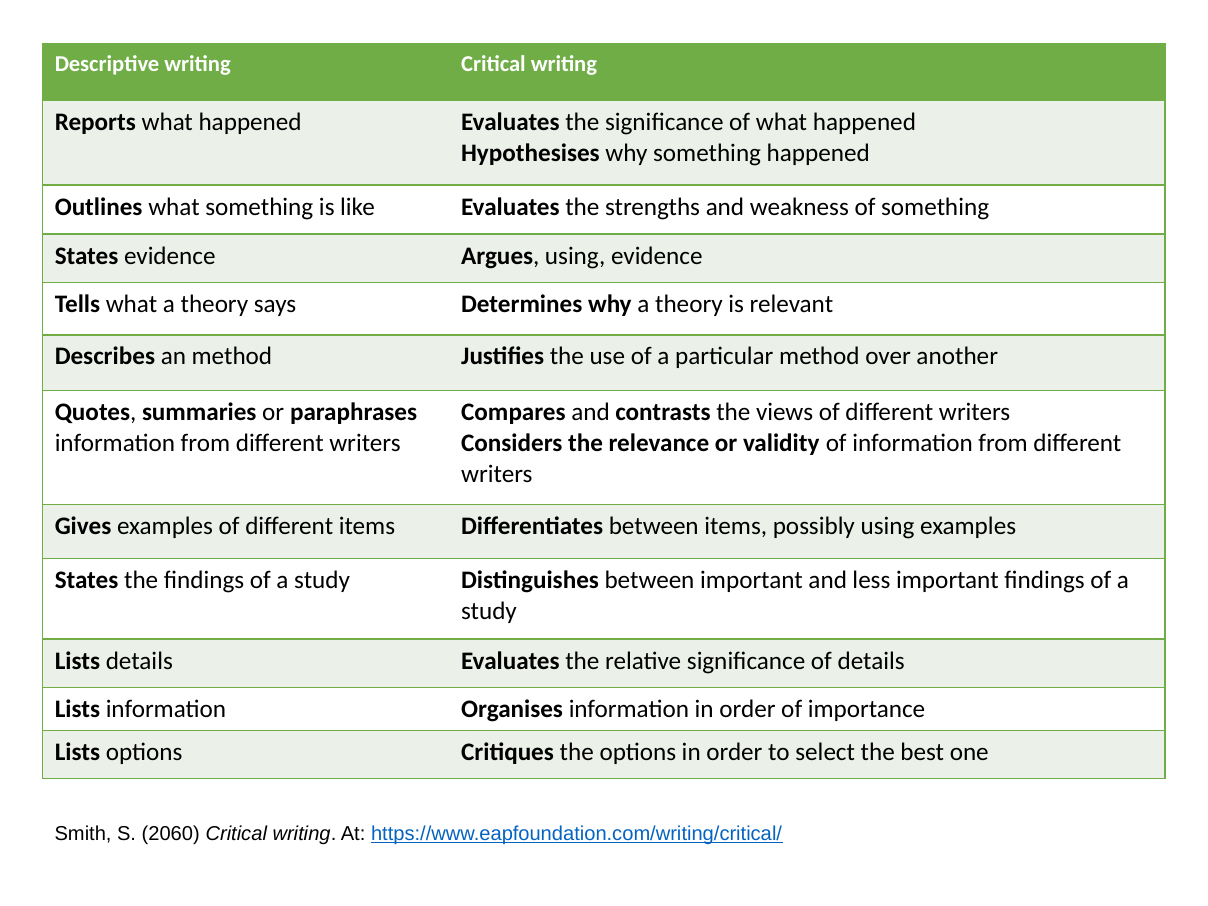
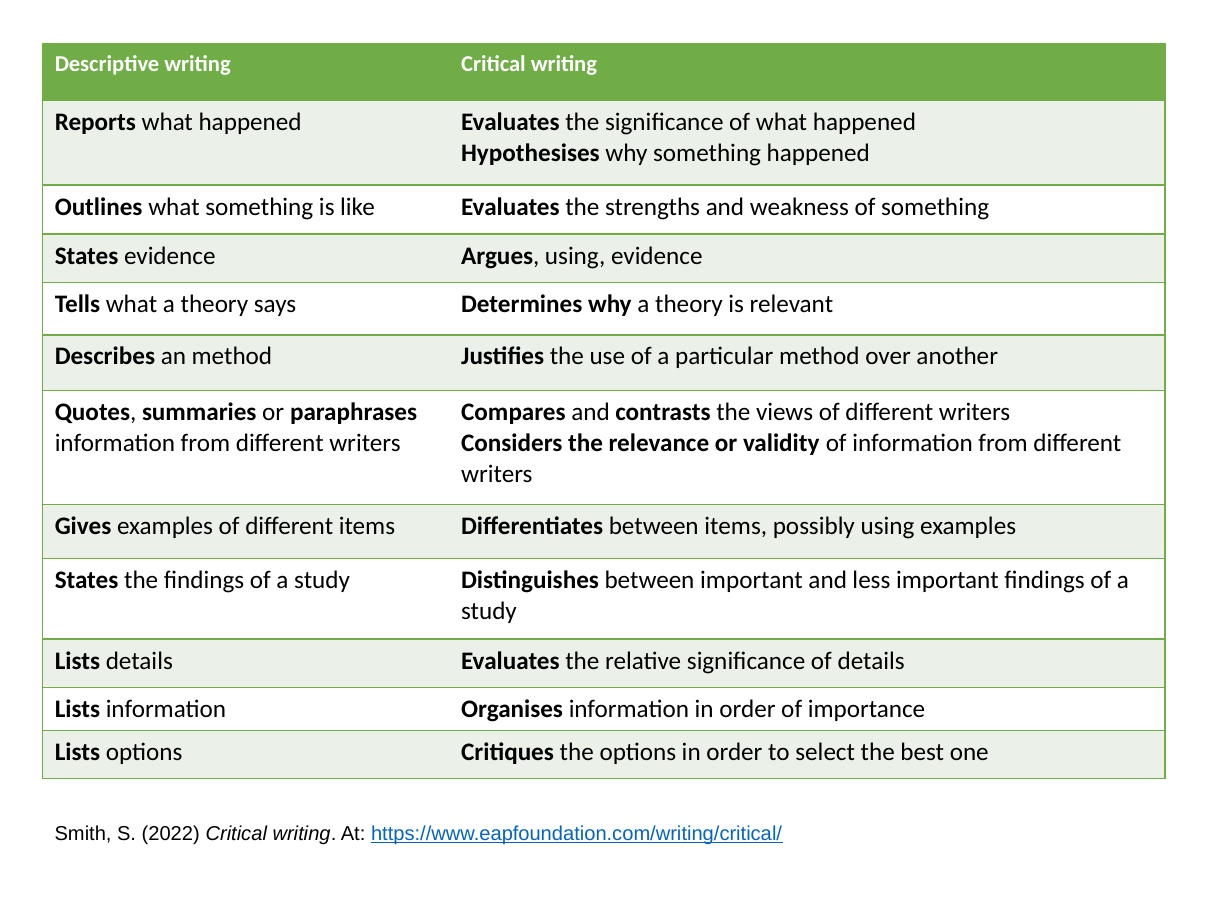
2060: 2060 -> 2022 (171, 834)
